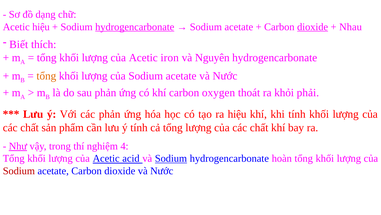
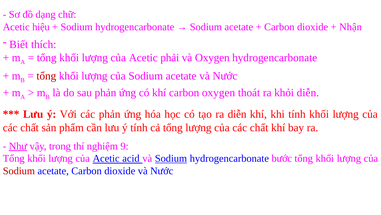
hydrogencarbonate underline: present -> none (135, 27)
dioxide underline: present -> none (313, 27)
Nhau: Nhau -> Nhận (351, 27)
iron: iron -> phải (170, 58)
và Nguyên: Nguyên -> Oxygen (212, 58)
tổng colour: orange -> red (46, 76)
khỏi phải: phải -> diễn (308, 92)
ra hiệu: hiệu -> diễn (237, 114)
4: 4 -> 9 (124, 146)
hoàn: hoàn -> bước (282, 158)
